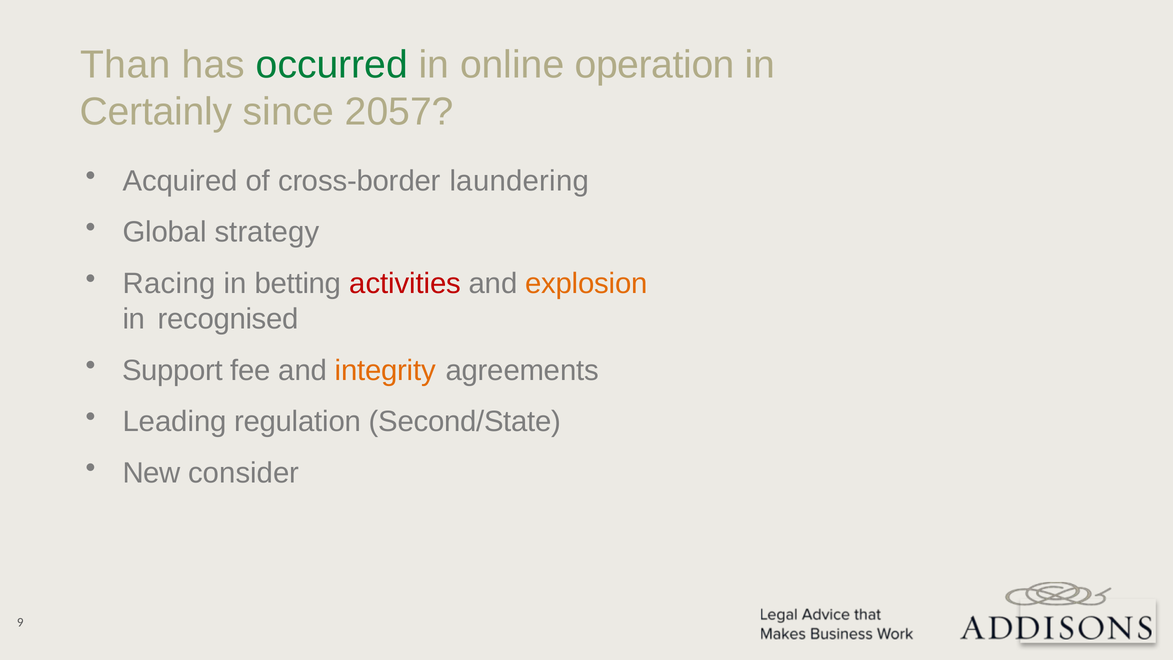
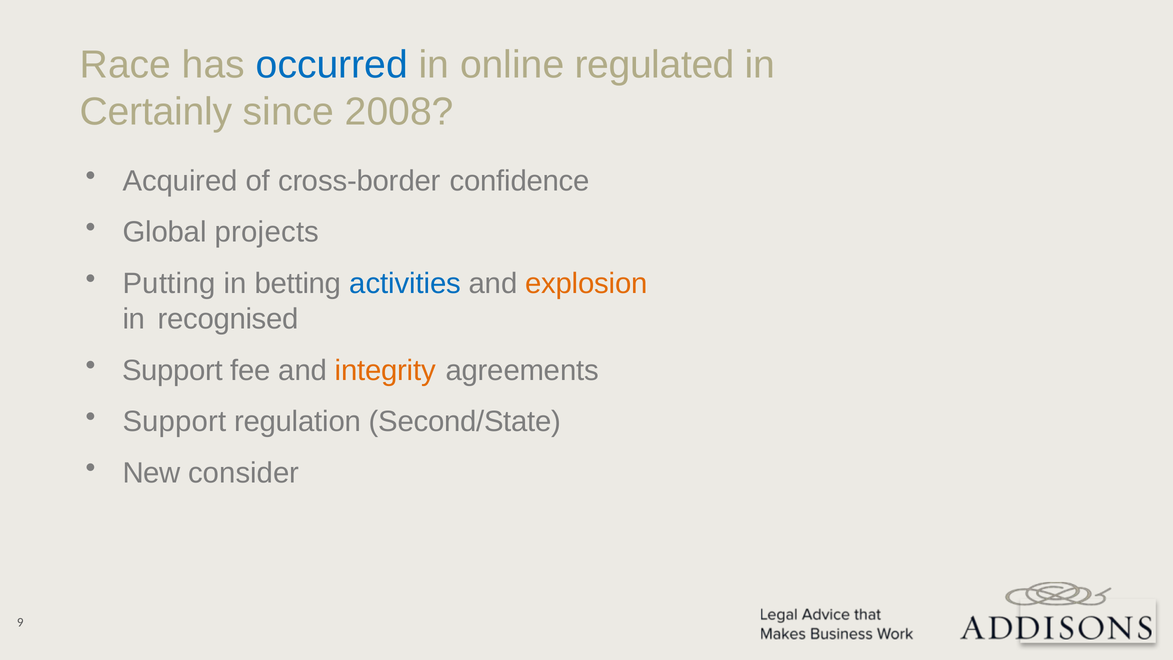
Than: Than -> Race (126, 65)
occurred colour: green -> blue (332, 65)
operation: operation -> regulated (655, 65)
2057: 2057 -> 2008 (399, 112)
laundering: laundering -> confidence (520, 181)
strategy: strategy -> projects (267, 232)
Racing: Racing -> Putting (169, 284)
activities colour: red -> blue (405, 284)
Leading: Leading -> Support (174, 422)
